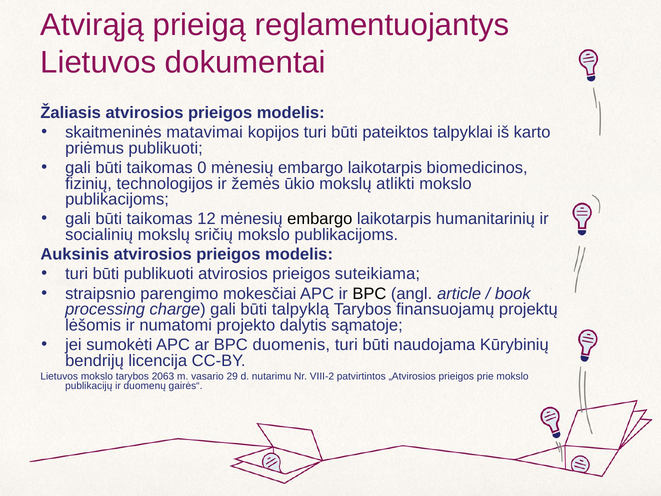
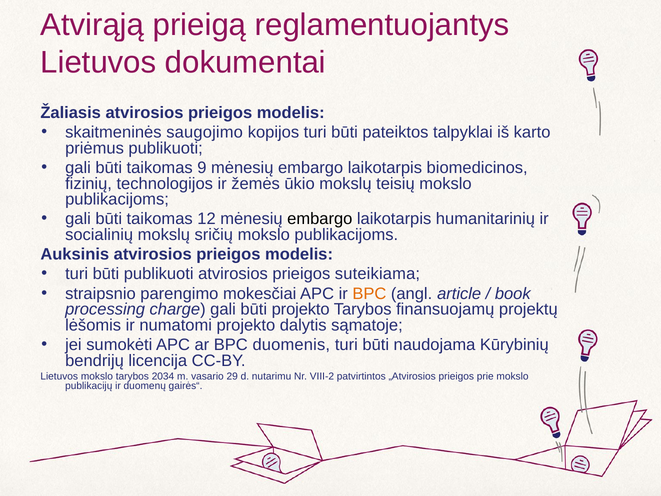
matavimai: matavimai -> saugojimo (205, 132)
0: 0 -> 9 (202, 168)
atlikti: atlikti -> teisių (395, 184)
BPC colour: black -> orange (369, 293)
būti talpyklą: talpyklą -> projekto (301, 309)
2063: 2063 -> 2034 (163, 376)
